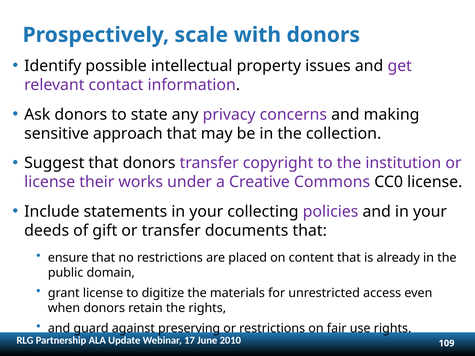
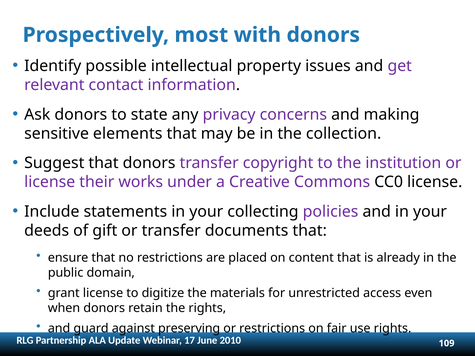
scale: scale -> most (201, 35)
approach: approach -> elements (128, 134)
